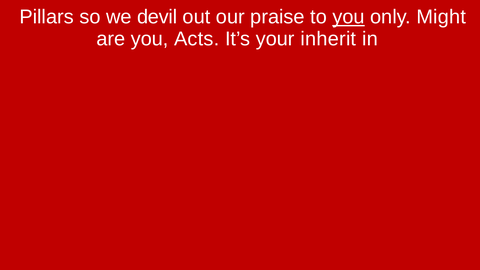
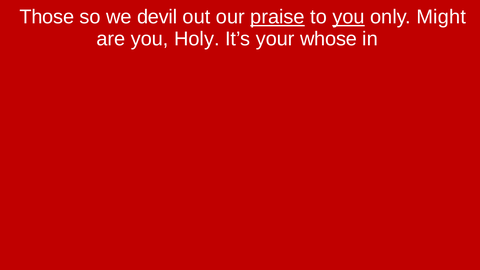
Pillars: Pillars -> Those (47, 17)
praise underline: none -> present (278, 17)
Acts: Acts -> Holy (197, 39)
inherit: inherit -> whose (329, 39)
